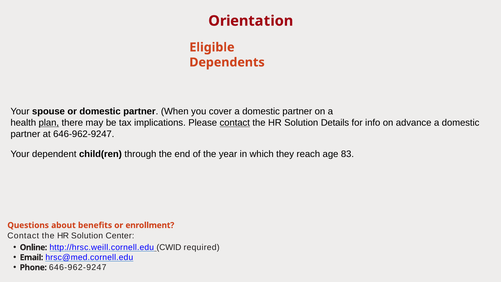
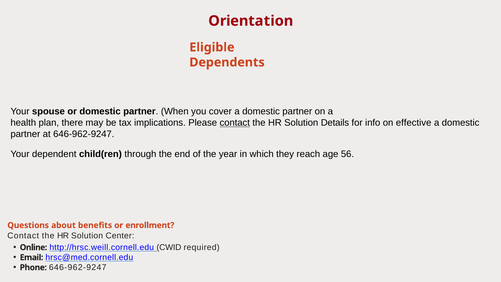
plan underline: present -> none (49, 123)
advance: advance -> effective (414, 123)
83: 83 -> 56 (347, 154)
